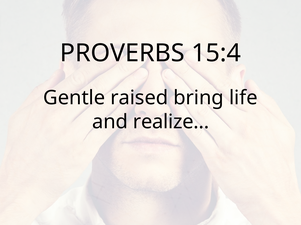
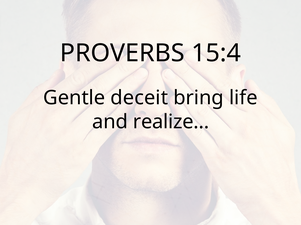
raised: raised -> deceit (139, 98)
